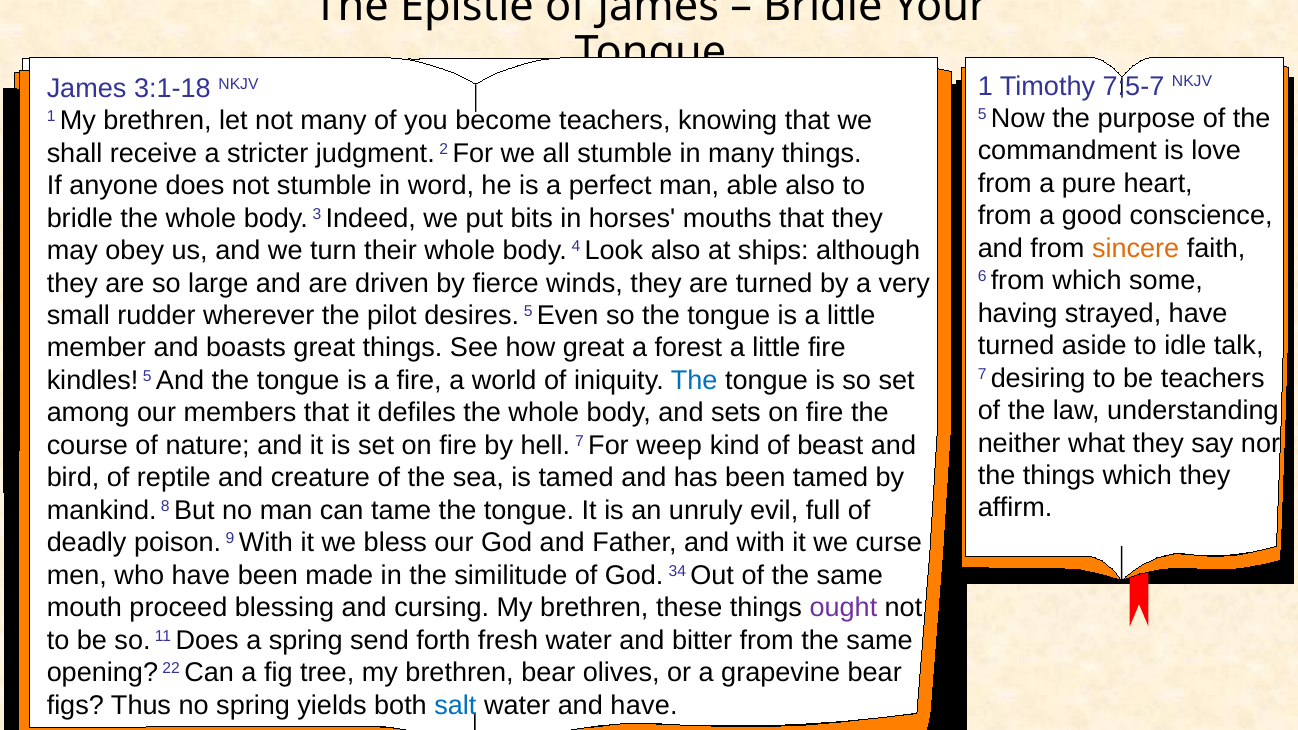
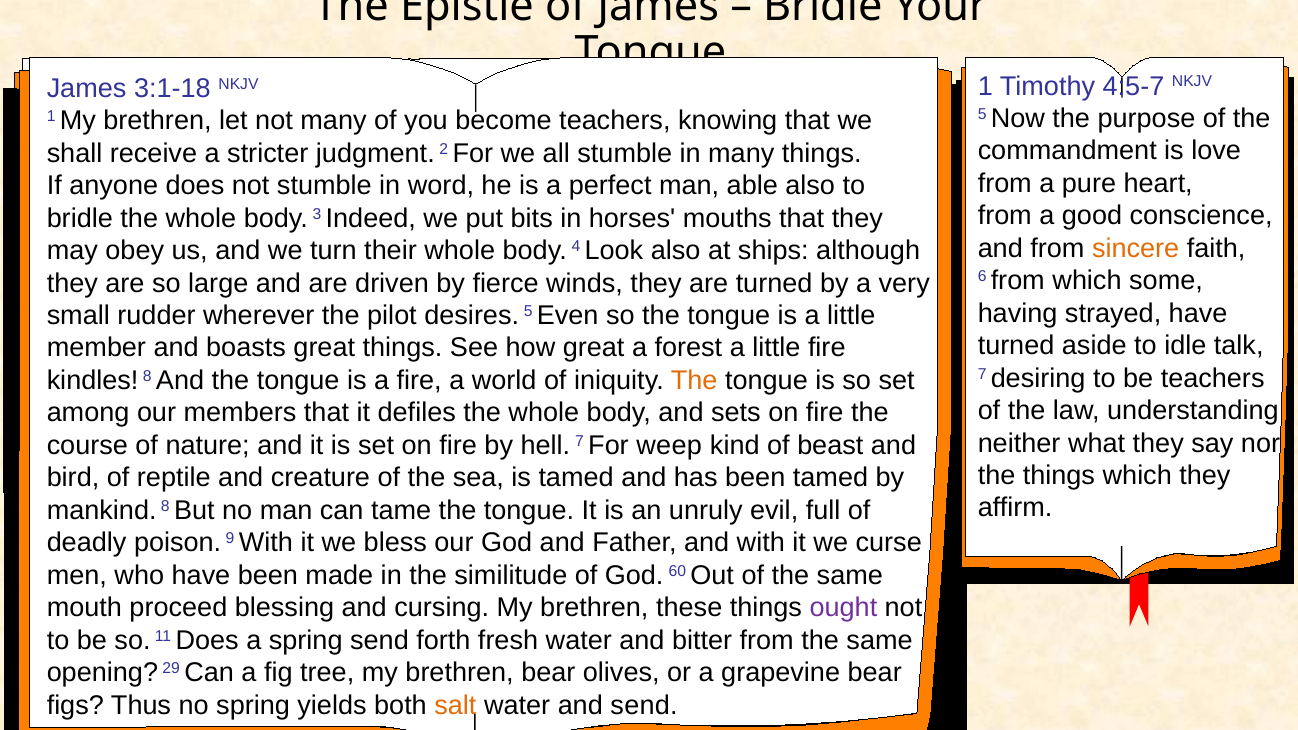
7:5-7: 7:5-7 -> 4:5-7 (1134, 86)
5: 5 -> 8 (147, 376)
The colour: blue -> orange (694, 381)
34: 34 -> 60 (677, 571)
22: 22 -> 29 (171, 668)
salt colour: blue -> orange (455, 705)
and have: have -> send (644, 705)
